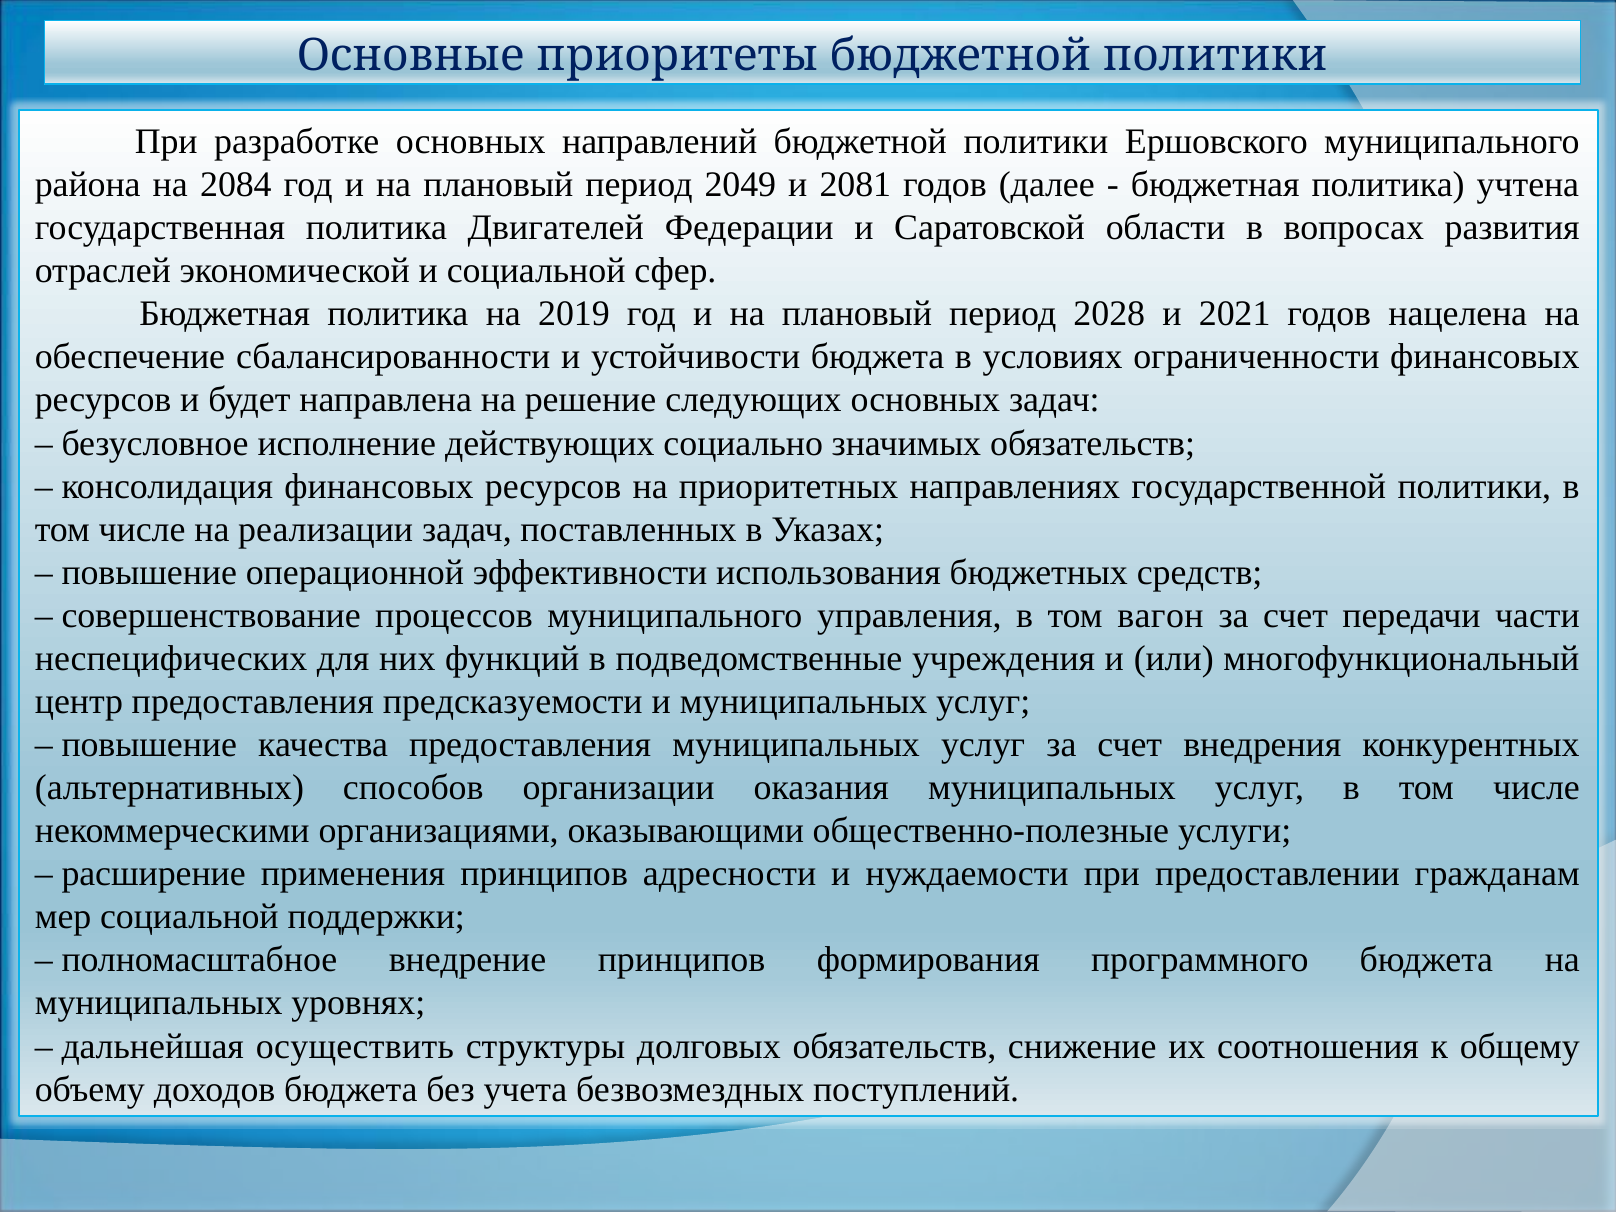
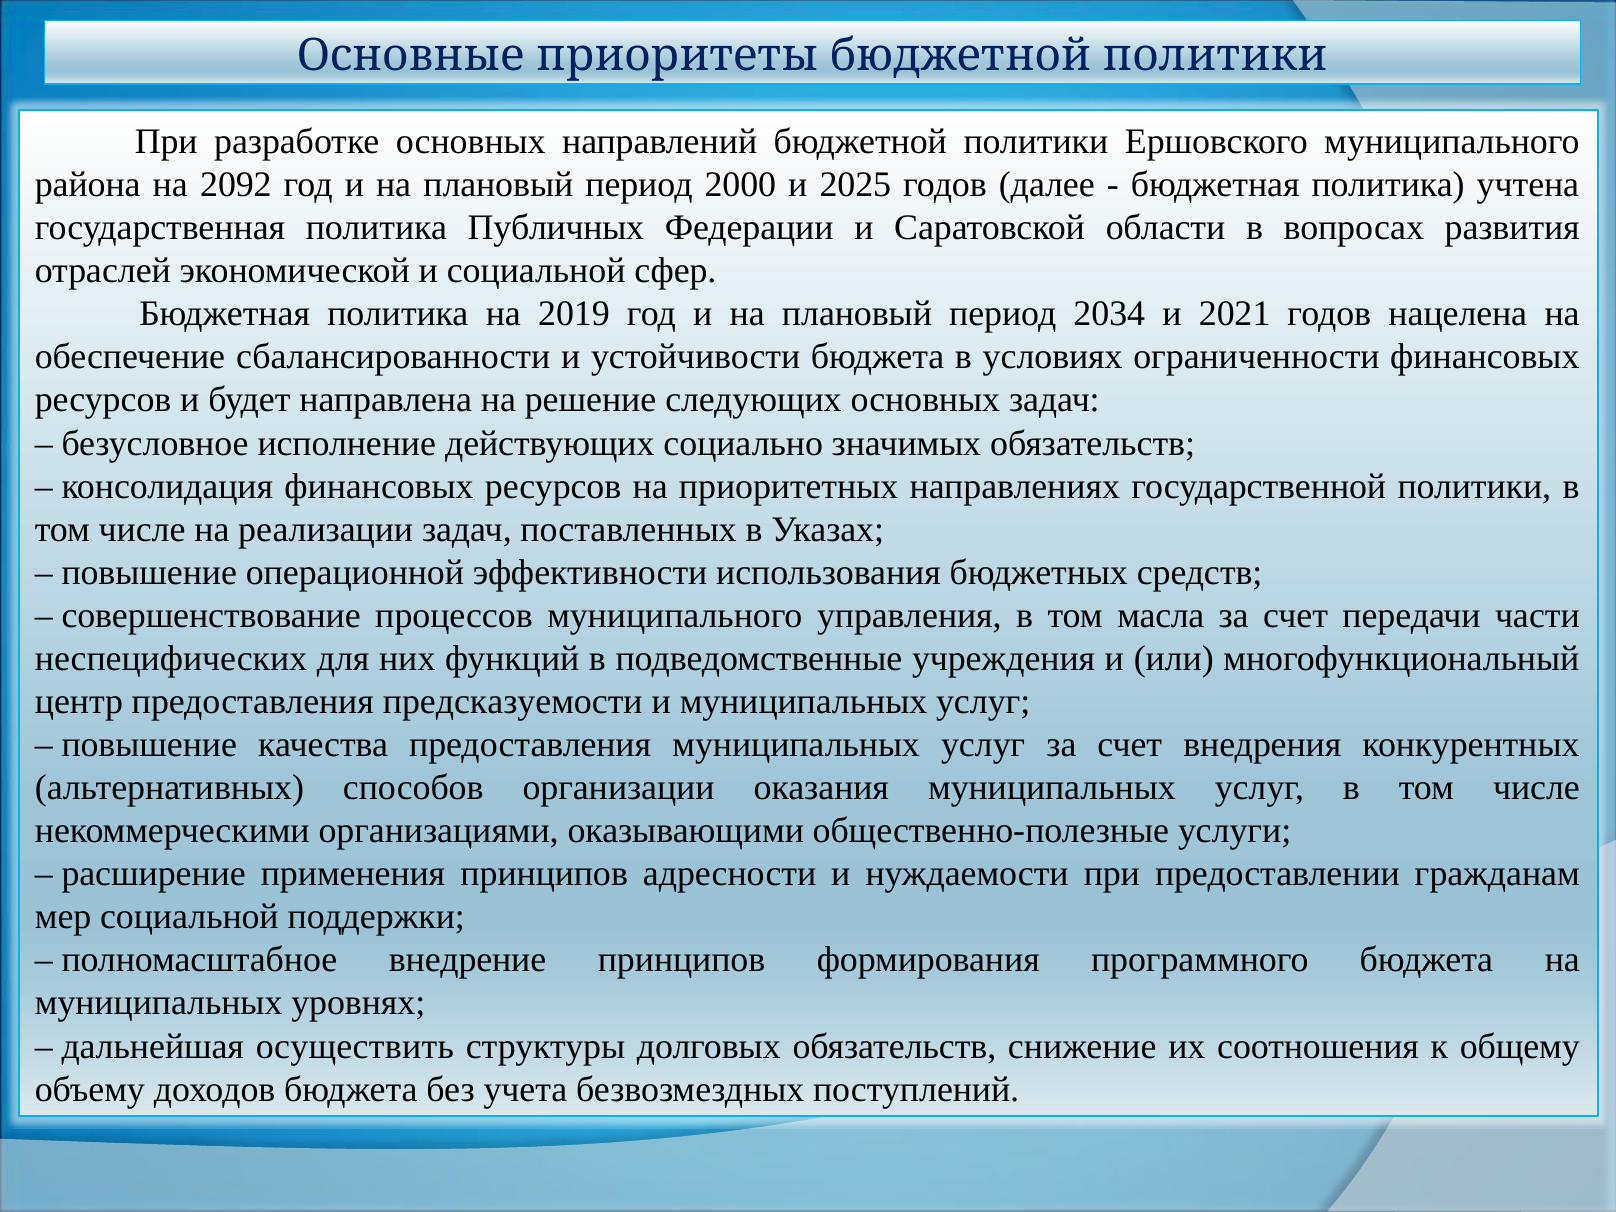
2084: 2084 -> 2092 (236, 185)
2049: 2049 -> 2000 (740, 185)
2081: 2081 -> 2025 (855, 185)
Двигателей: Двигателей -> Публичных (556, 228)
2028: 2028 -> 2034 (1109, 314)
вагон: вагон -> масла (1161, 615)
